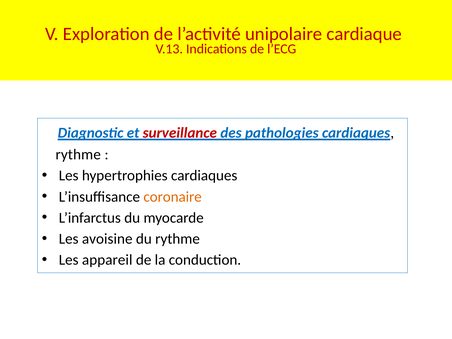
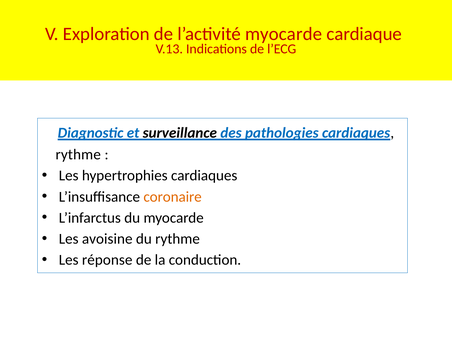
l’activité unipolaire: unipolaire -> myocarde (284, 34)
surveillance colour: red -> black (180, 133)
appareil: appareil -> réponse (107, 260)
